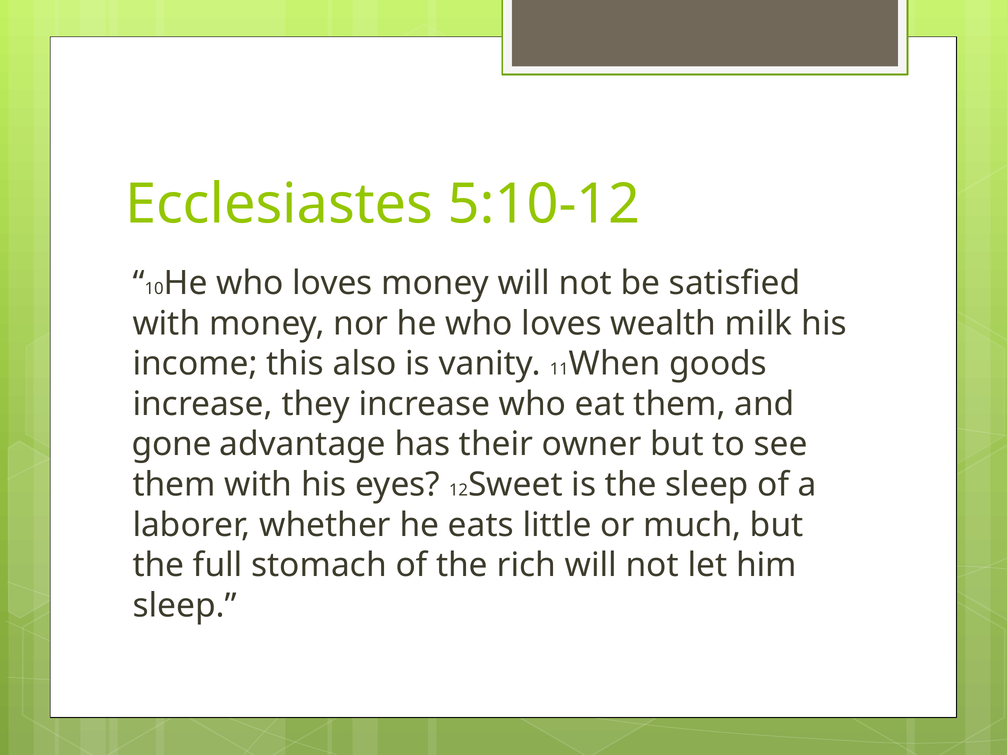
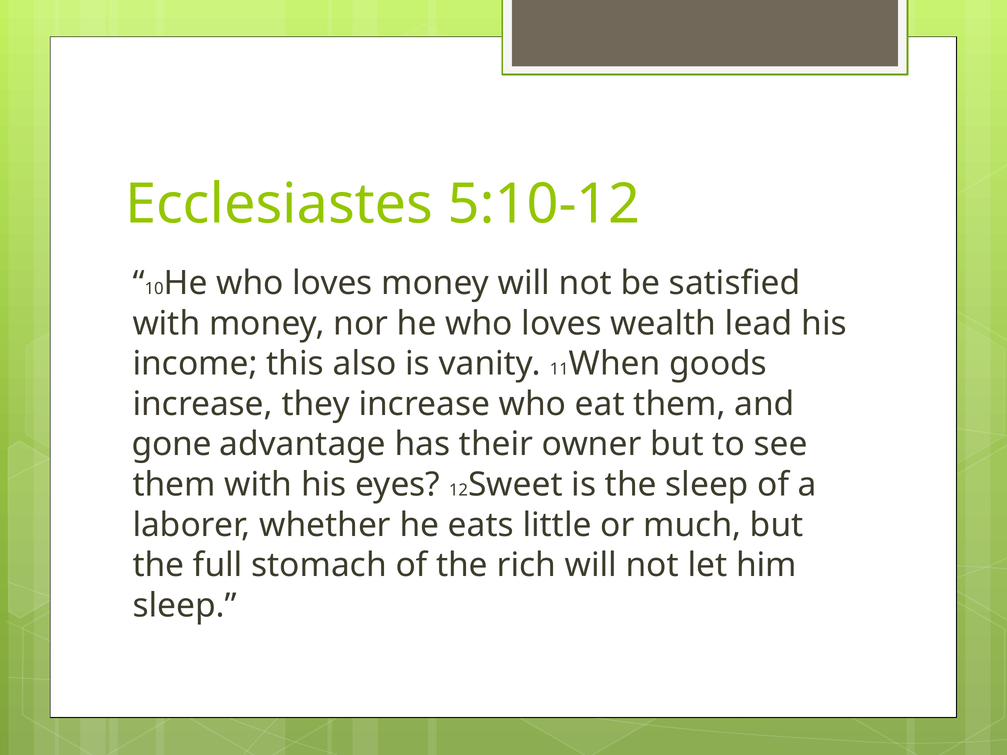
milk: milk -> lead (759, 324)
